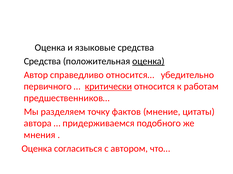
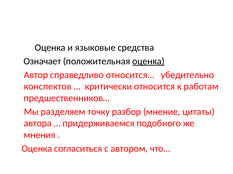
Средства: Средства -> Означает (42, 61)
первичного: первичного -> конспектов (48, 87)
критически underline: present -> none (108, 87)
фактов: фактов -> разбор (126, 112)
